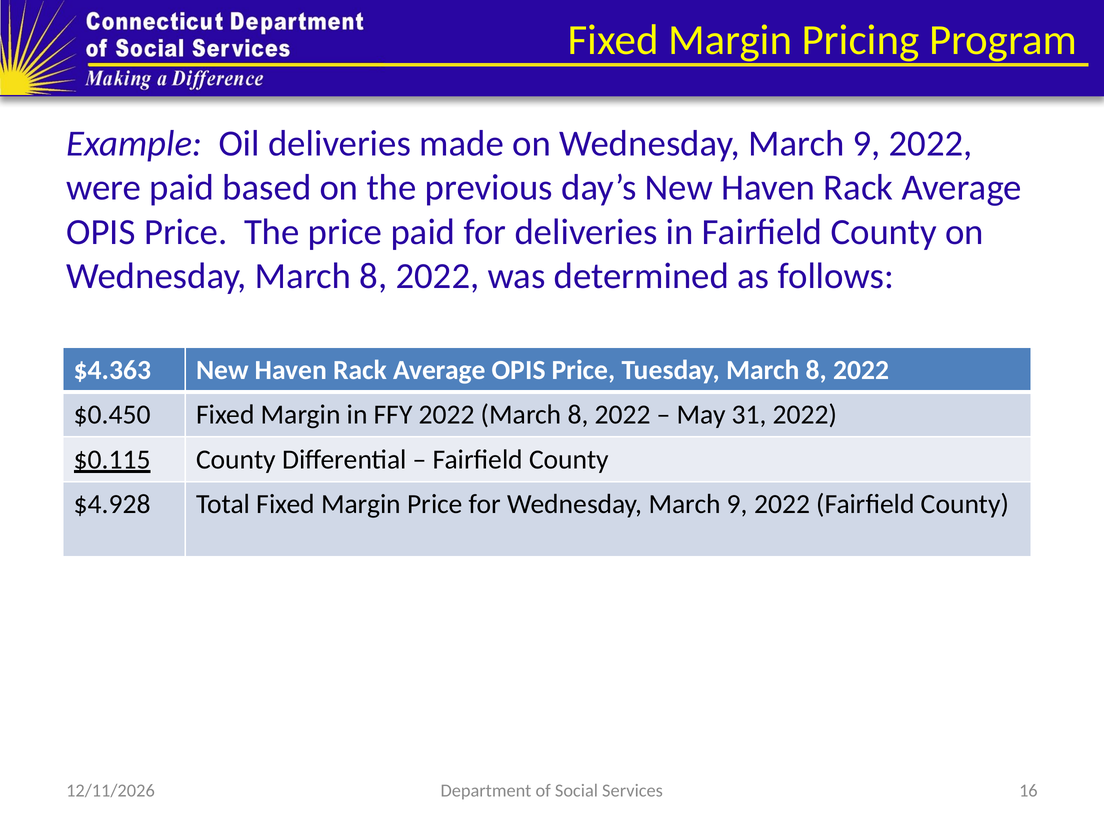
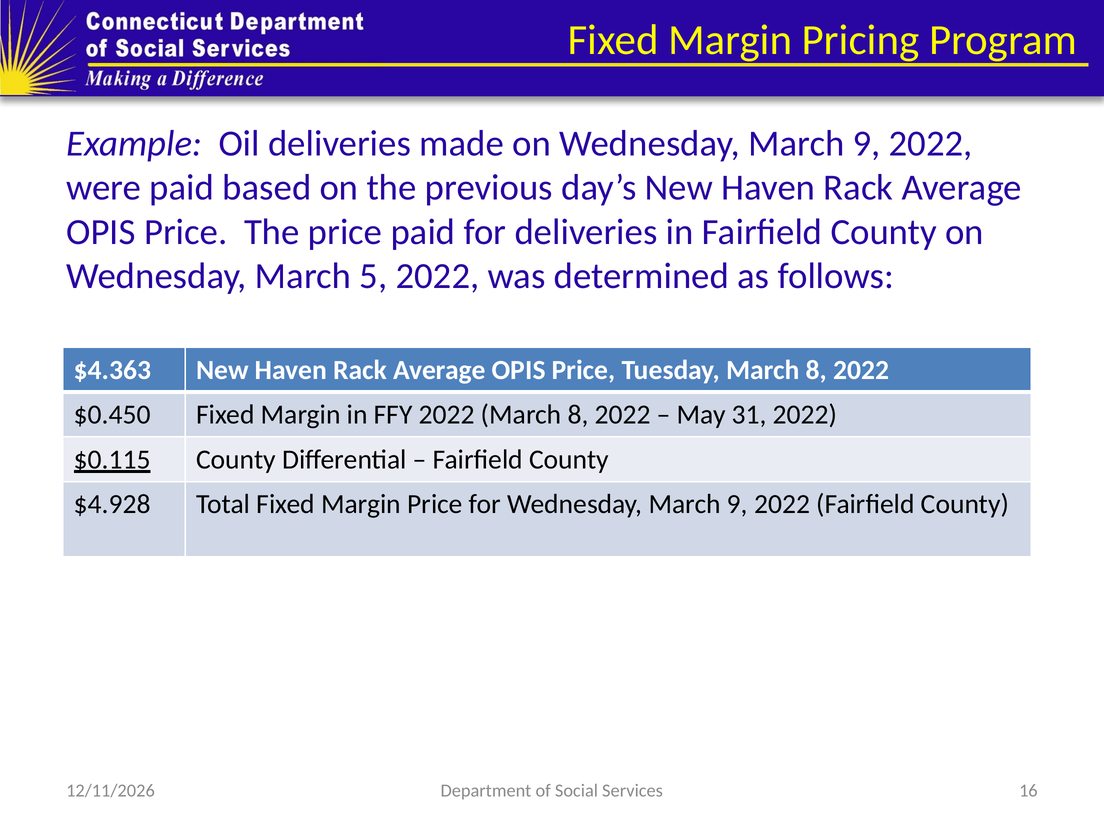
Wednesday March 8: 8 -> 5 (373, 276)
